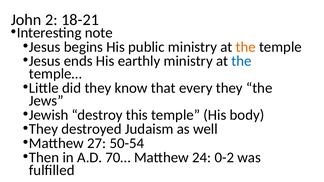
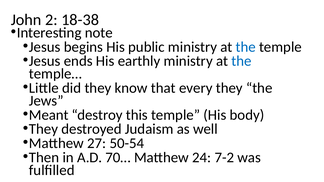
18-21: 18-21 -> 18-38 (80, 20)
the colour: orange -> blue (246, 47)
Jewish: Jewish -> Meant (49, 115)
0-2: 0-2 -> 7-2 (224, 158)
